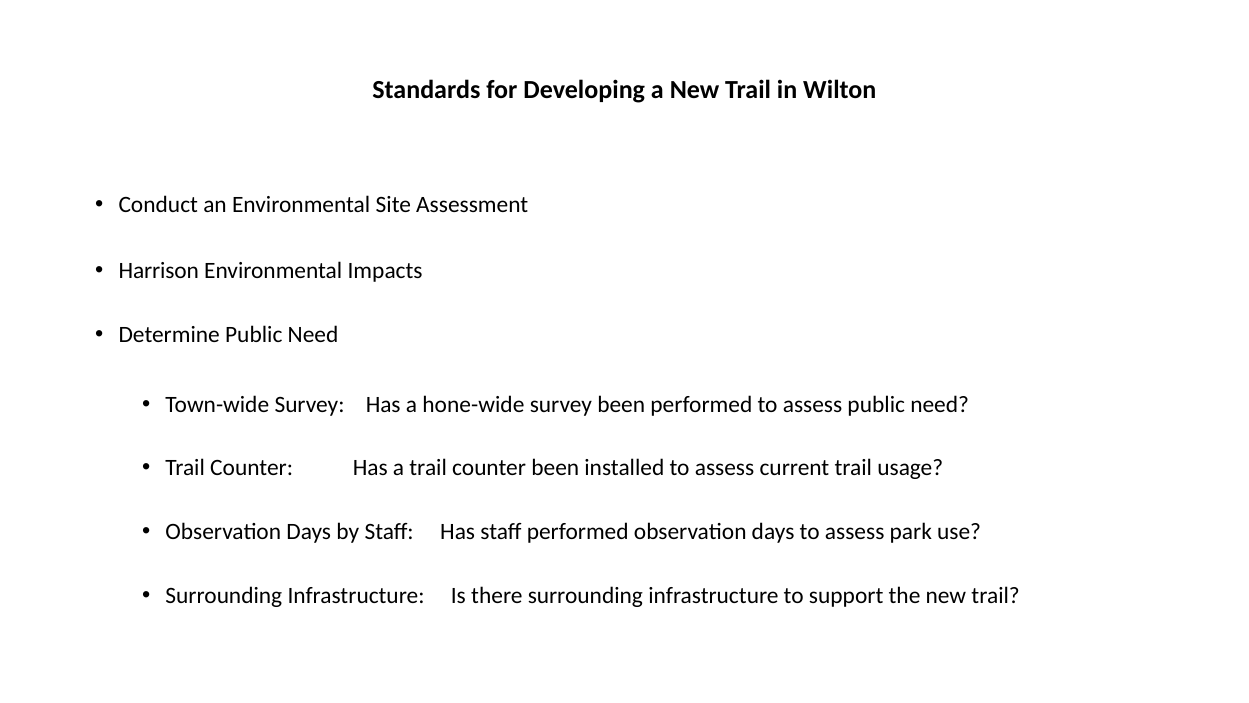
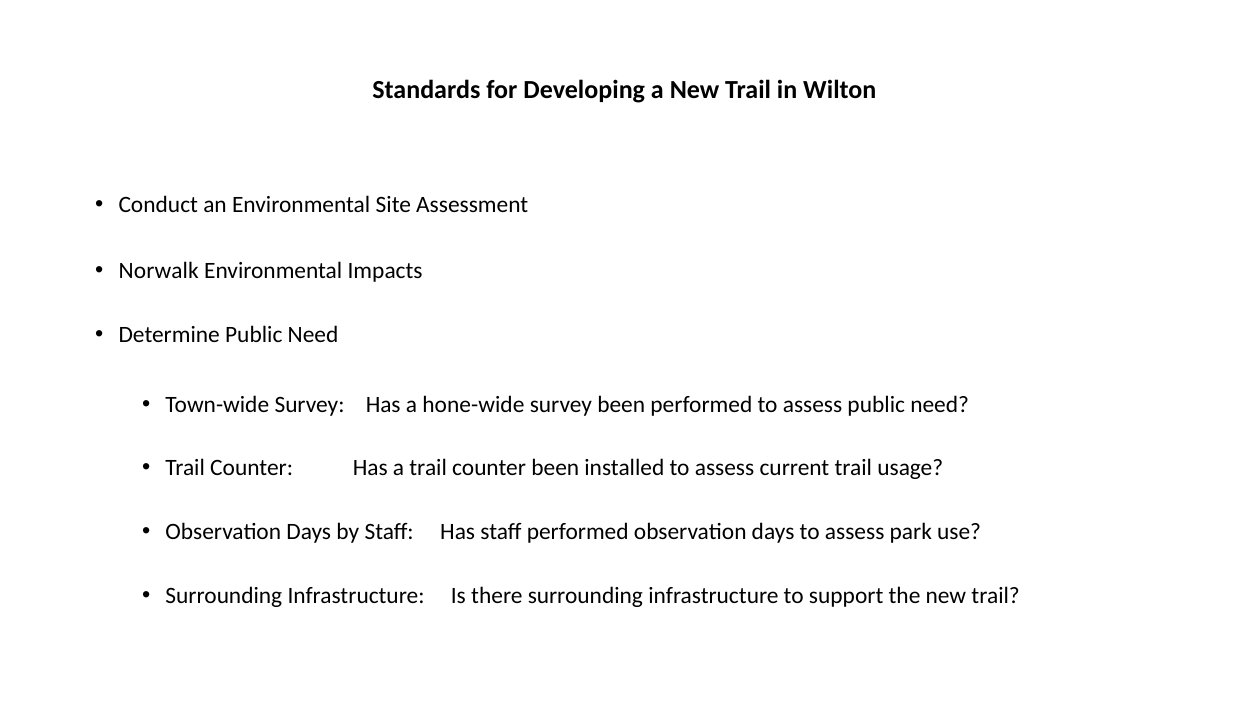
Harrison: Harrison -> Norwalk (159, 271)
